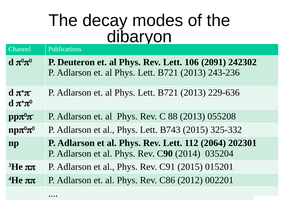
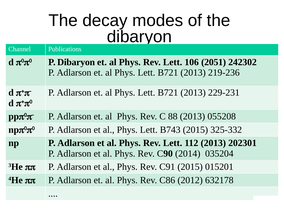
P Deuteron: Deuteron -> Dibaryon (76, 62)
2091: 2091 -> 2051 (214, 62)
243-236: 243-236 -> 219-236 (224, 73)
229-636: 229-636 -> 229-231 (224, 93)
112 2064: 2064 -> 2013 (213, 143)
002201: 002201 -> 632178 (219, 180)
